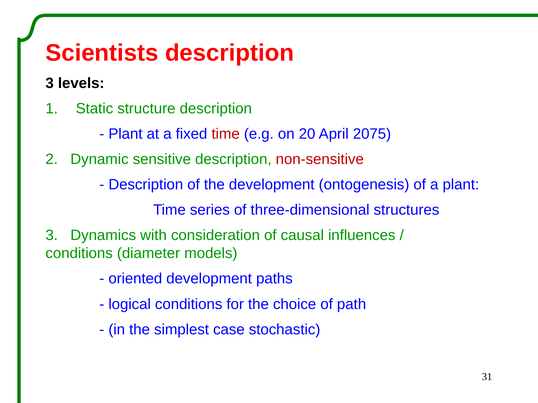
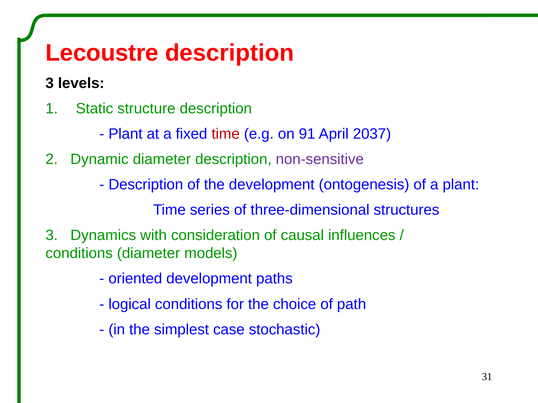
Scientists: Scientists -> Lecoustre (102, 53)
20: 20 -> 91 (307, 134)
2075: 2075 -> 2037 (372, 134)
Dynamic sensitive: sensitive -> diameter (162, 159)
non-sensitive colour: red -> purple (320, 159)
